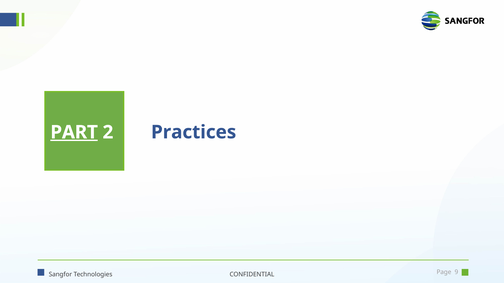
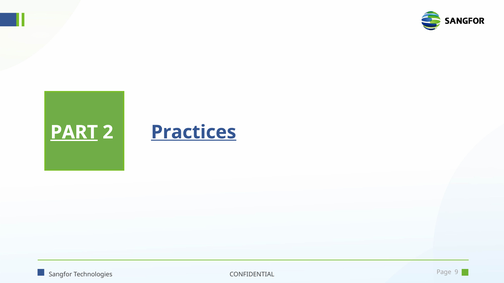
Practices underline: none -> present (194, 132)
